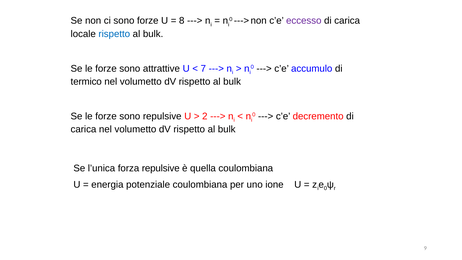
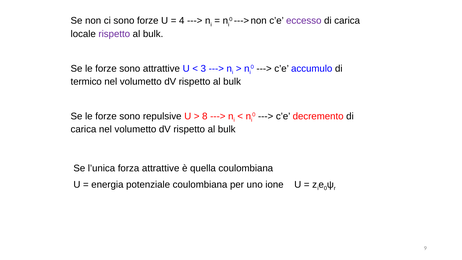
8: 8 -> 4 (182, 21)
rispetto colour: blue -> purple (114, 34)
7: 7 -> 3 (203, 68)
2: 2 -> 8 (205, 116)
forza repulsive: repulsive -> attrattive (161, 168)
